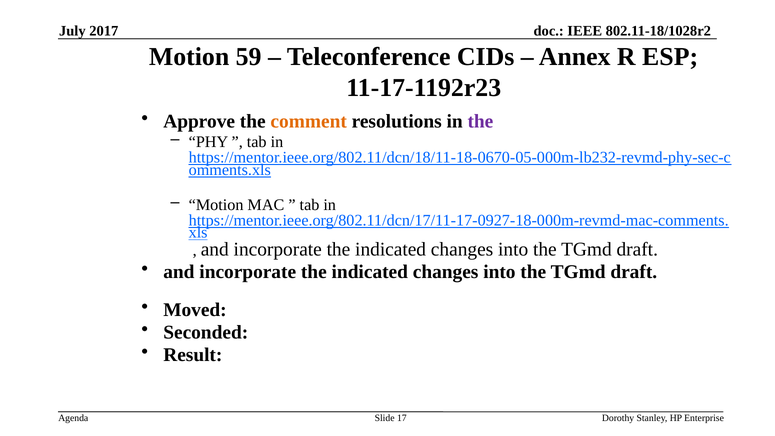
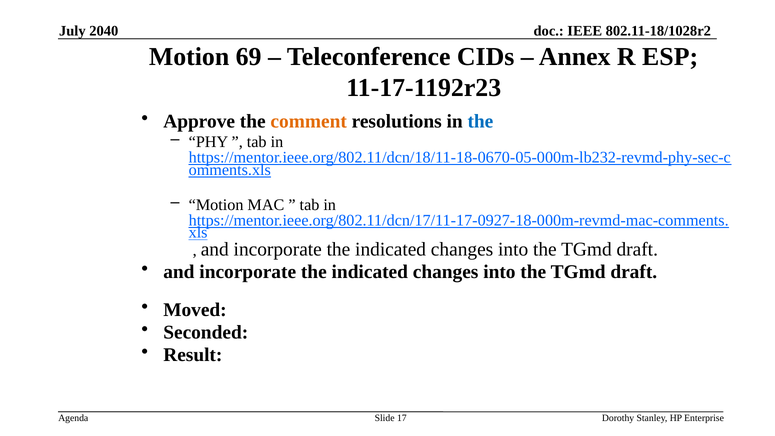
2017: 2017 -> 2040 (104, 31)
59: 59 -> 69 (249, 57)
the colour: purple -> blue (480, 121)
